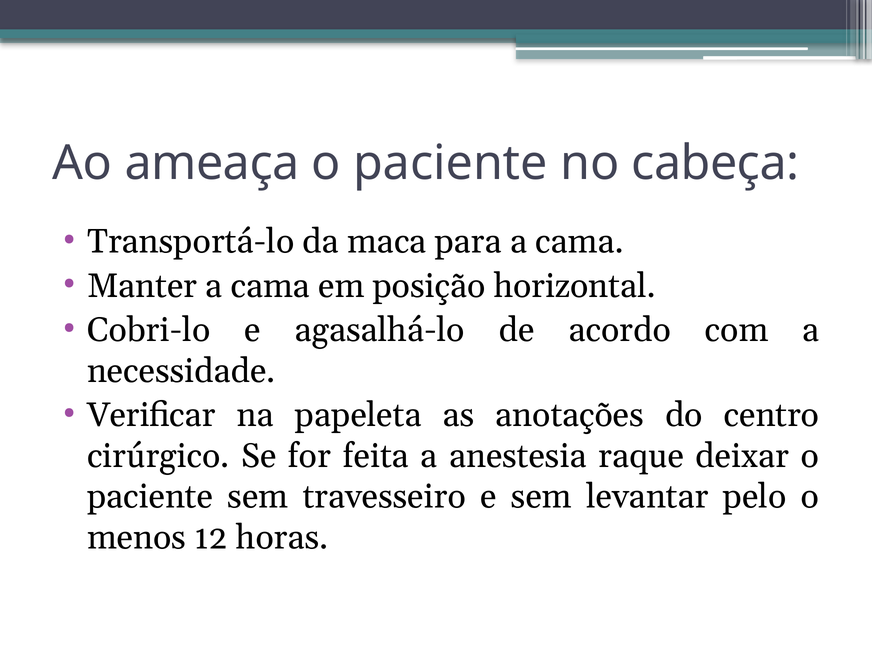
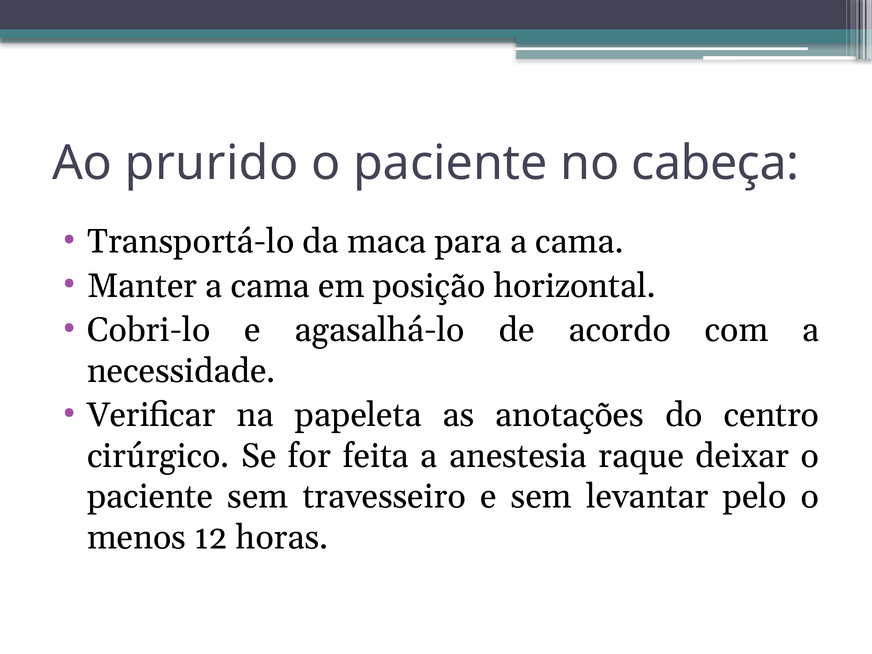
ameaça: ameaça -> prurido (212, 163)
